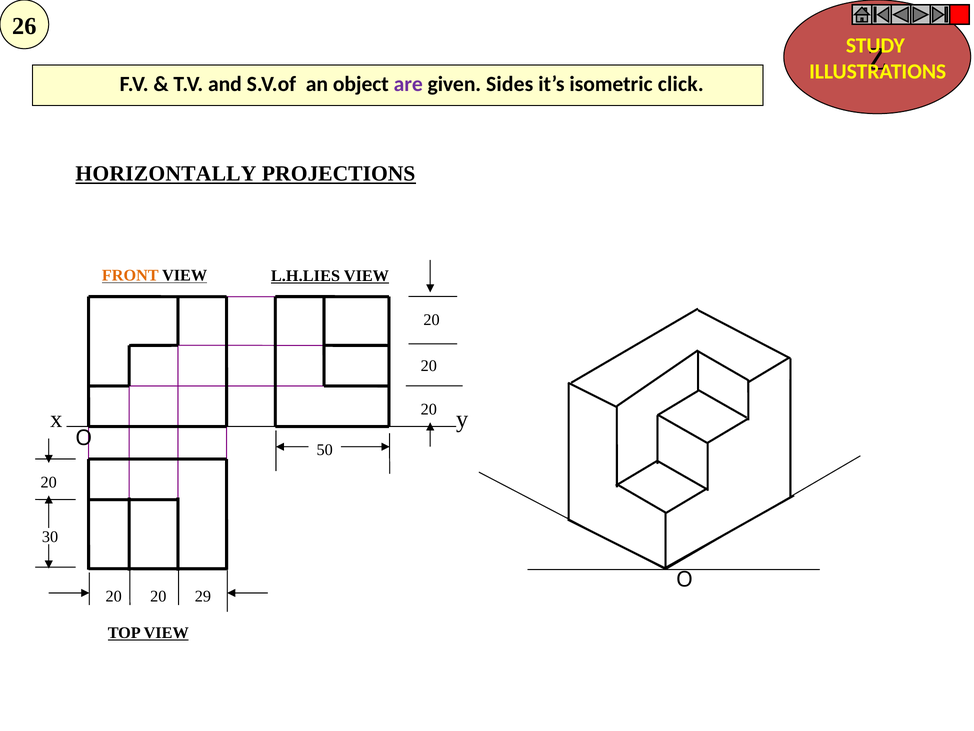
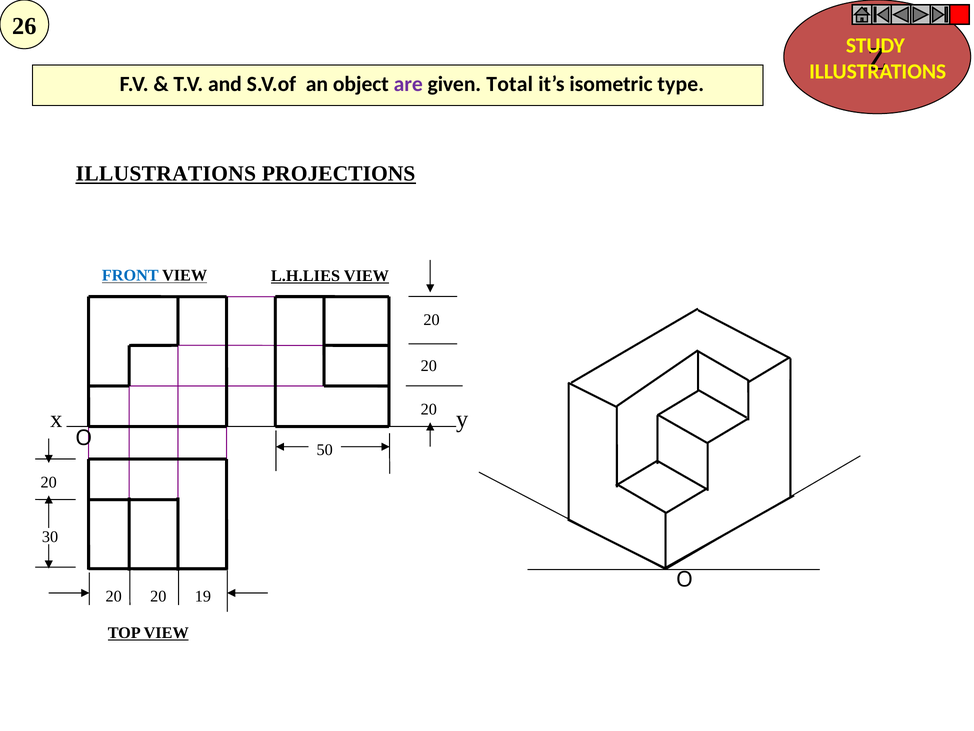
Sides: Sides -> Total (510, 84)
click: click -> type (681, 84)
HORIZONTALLY: HORIZONTALLY -> ILLUSTRATIONS (166, 174)
FRONT colour: orange -> blue (130, 275)
29: 29 -> 19 (203, 596)
